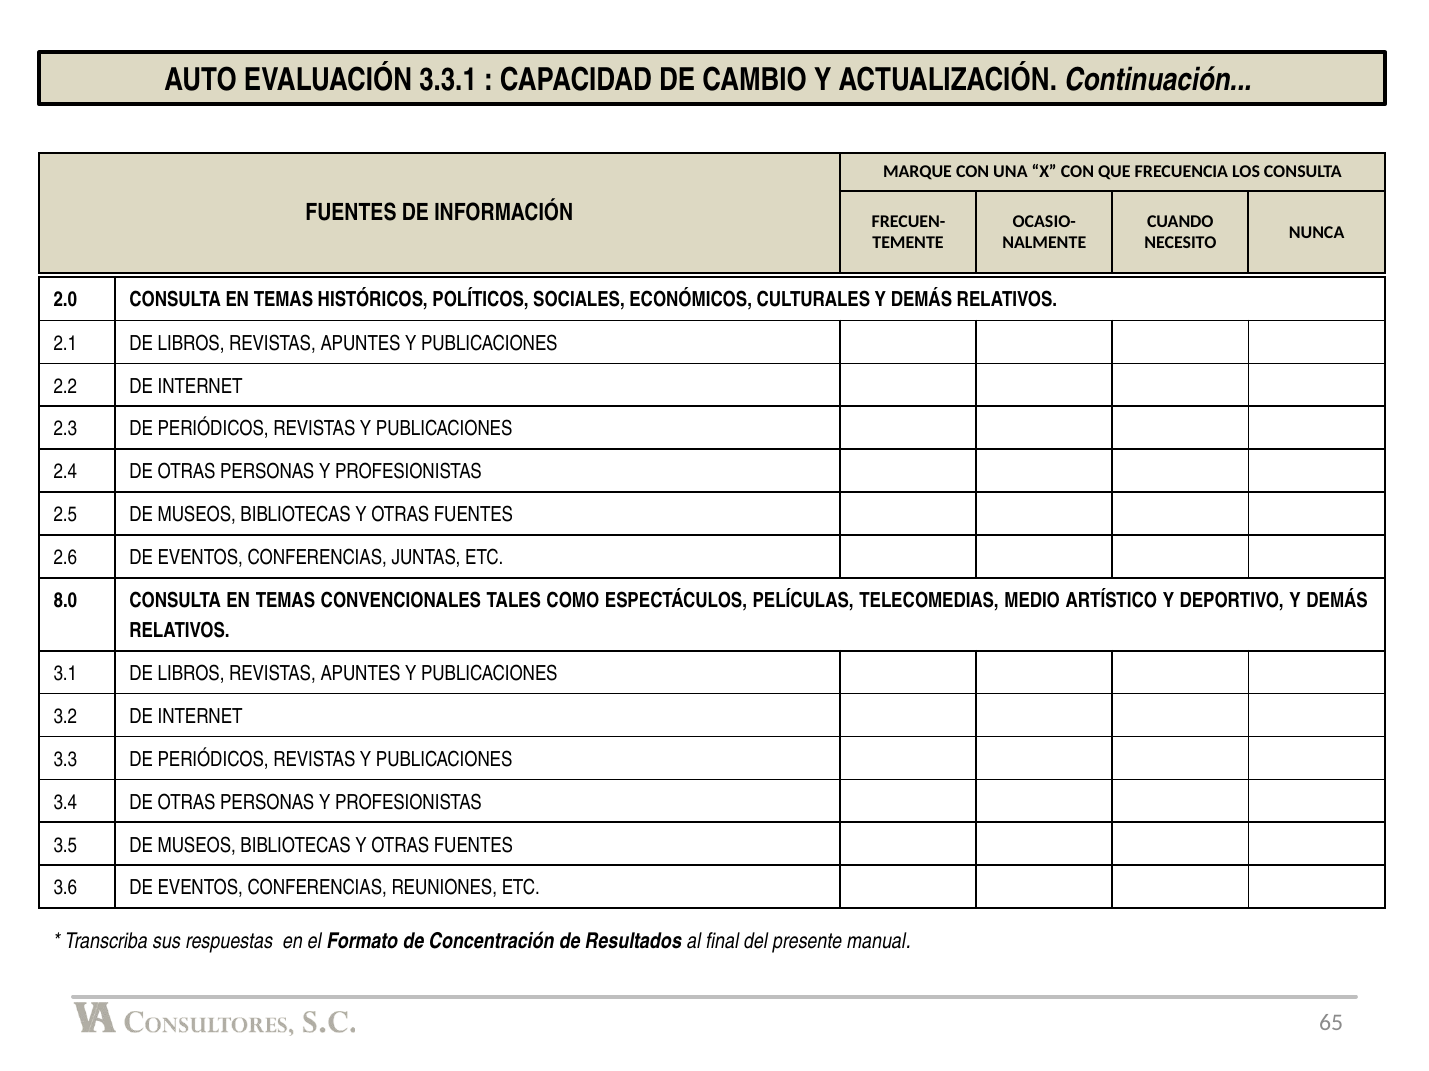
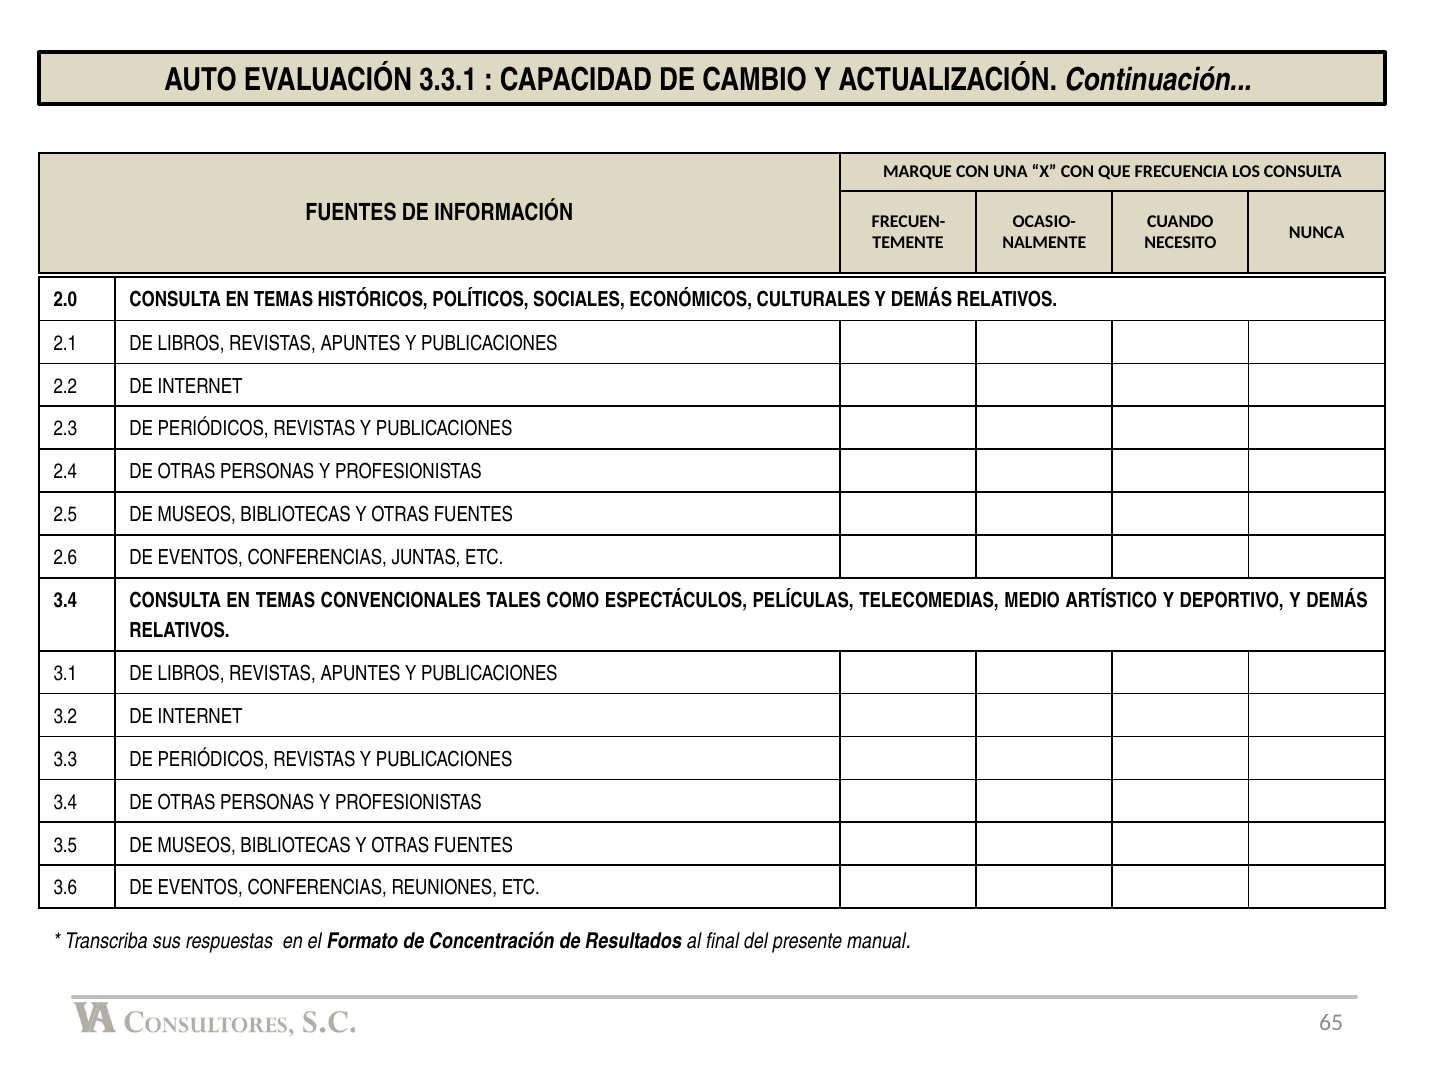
8.0: 8.0 -> 3.4 (65, 601)
